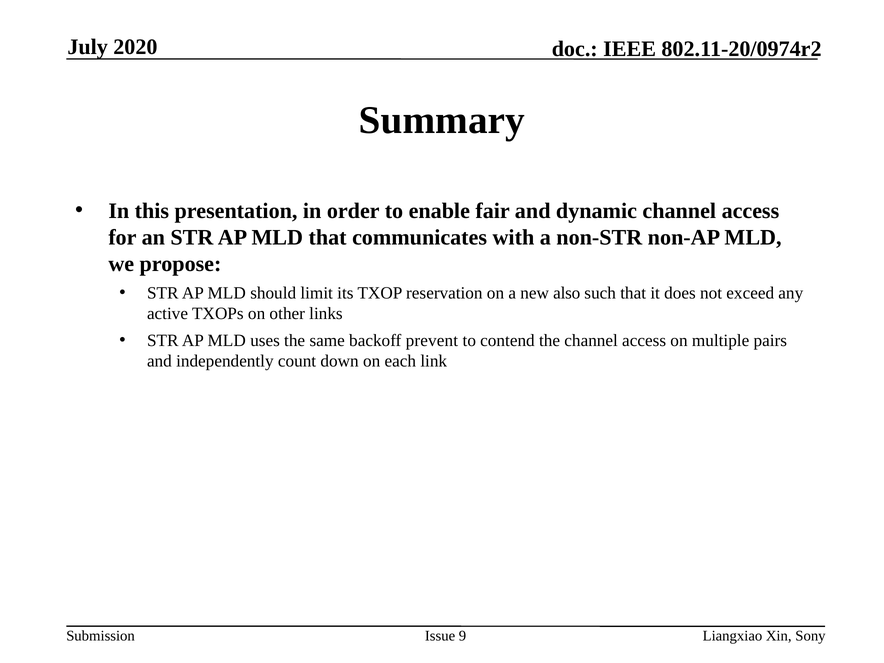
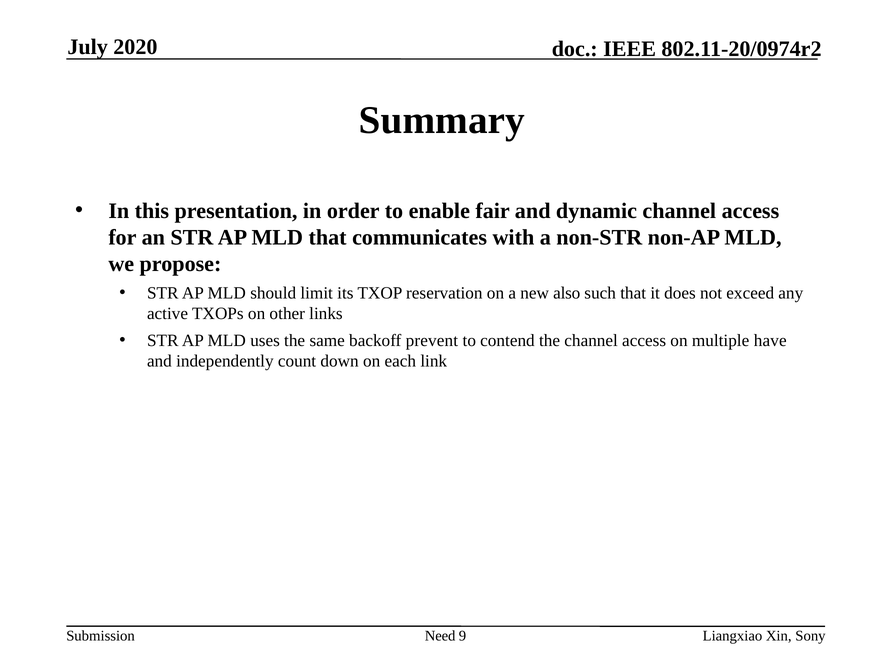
pairs: pairs -> have (770, 341)
Issue: Issue -> Need (440, 636)
